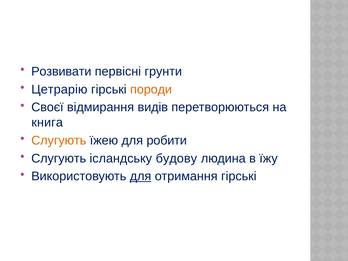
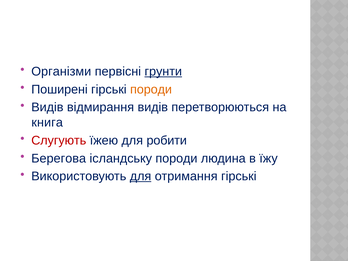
Розвивати: Розвивати -> Організми (61, 71)
грунти underline: none -> present (163, 71)
Цетрарію: Цетрарію -> Поширені (59, 89)
Своєї: Своєї -> Видів (47, 107)
Слугують colour: orange -> red (59, 140)
Слугують: Слугують -> Берегова (59, 158)
ісландську будову: будову -> породи (176, 158)
